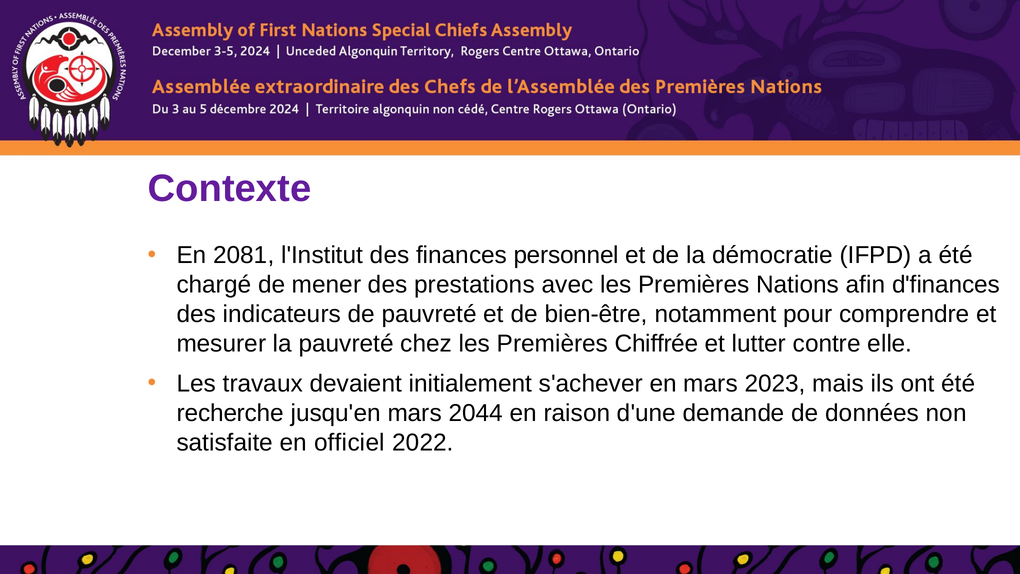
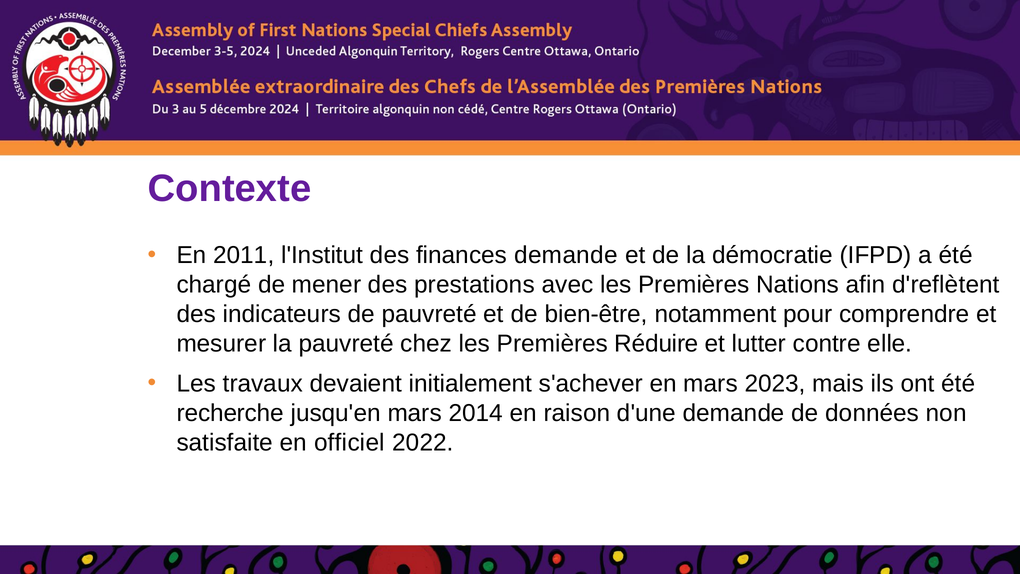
2081: 2081 -> 2011 (244, 255)
finances personnel: personnel -> demande (566, 255)
d'finances: d'finances -> d'reflètent (946, 285)
Chiffrée: Chiffrée -> Réduire (657, 343)
2044: 2044 -> 2014 (476, 413)
